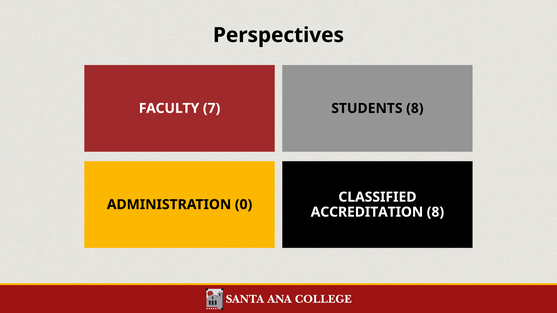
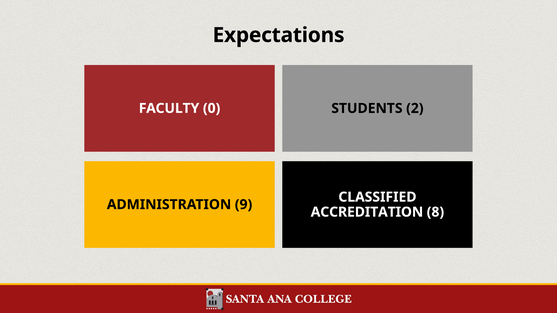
Perspectives: Perspectives -> Expectations (279, 35)
7: 7 -> 0 (212, 108)
STUDENTS 8: 8 -> 2 (415, 108)
0: 0 -> 9 (244, 205)
